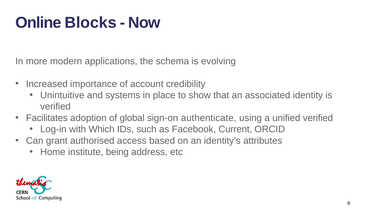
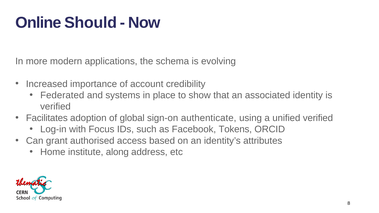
Blocks: Blocks -> Should (91, 23)
Unintuitive: Unintuitive -> Federated (62, 95)
Which: Which -> Focus (102, 129)
Current: Current -> Tokens (235, 129)
being: being -> along (117, 152)
